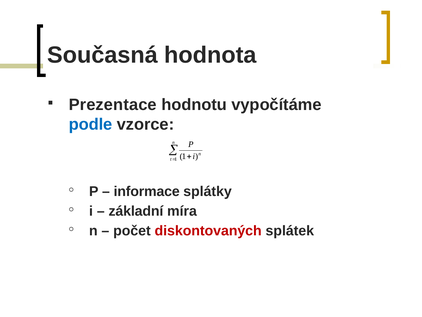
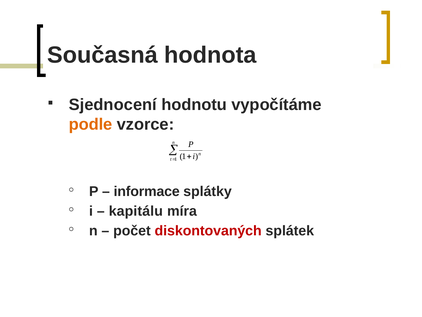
Prezentace: Prezentace -> Sjednocení (113, 105)
podle colour: blue -> orange (91, 124)
základní: základní -> kapitálu (136, 211)
